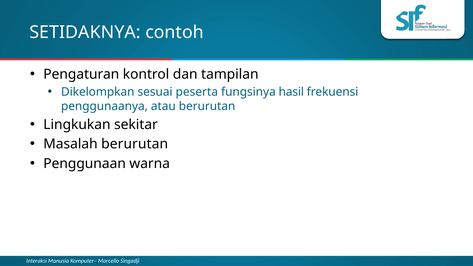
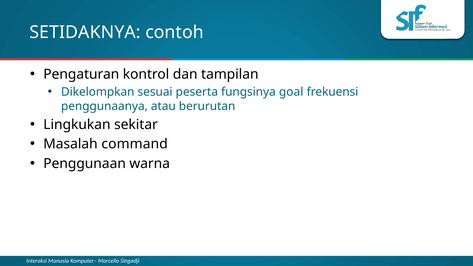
hasil: hasil -> goal (291, 92)
Masalah berurutan: berurutan -> command (135, 144)
